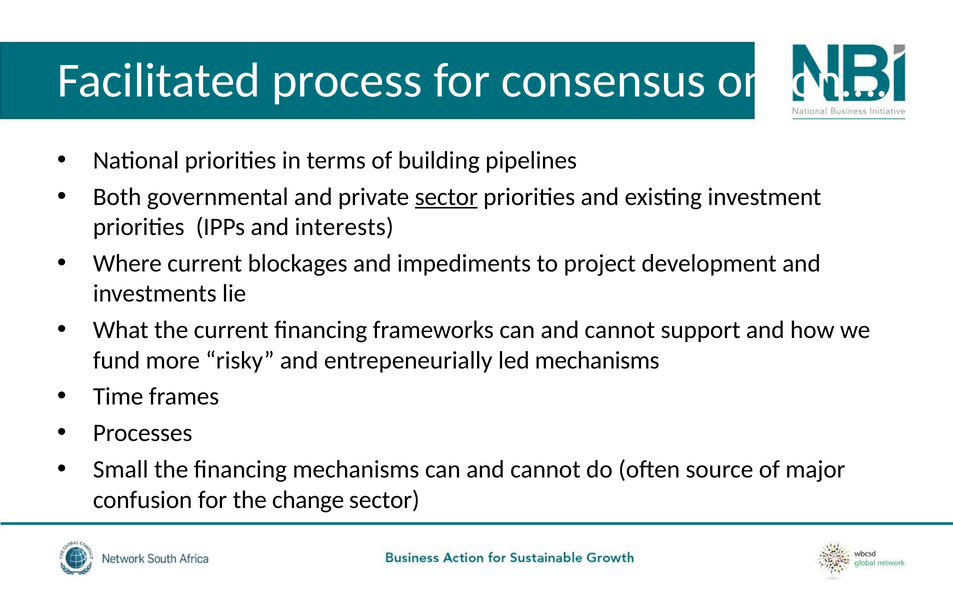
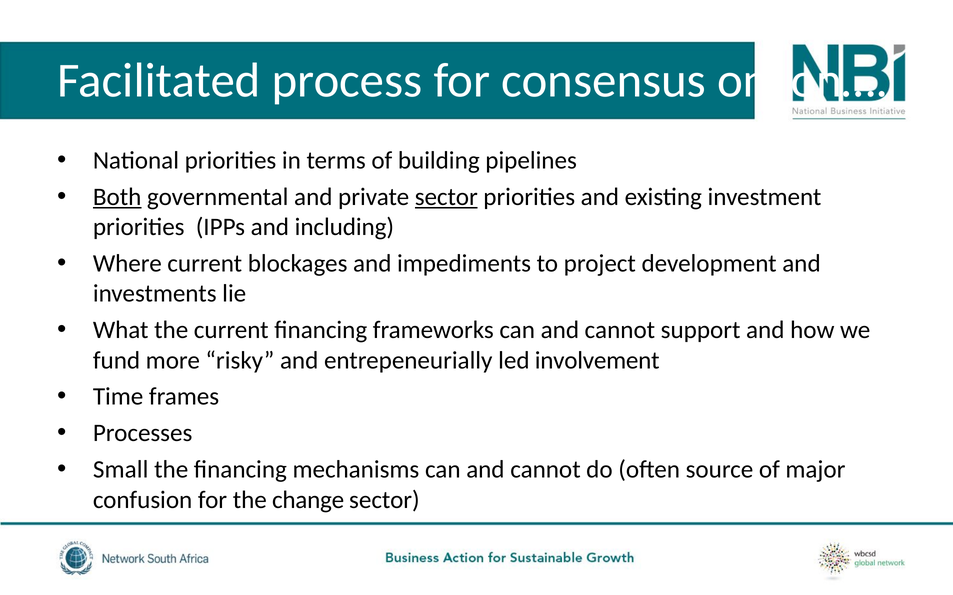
Both underline: none -> present (117, 197)
interests: interests -> including (344, 227)
led mechanisms: mechanisms -> involvement (597, 361)
